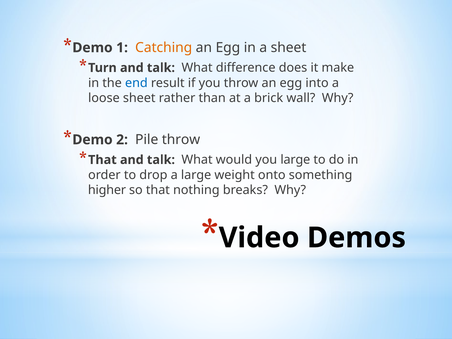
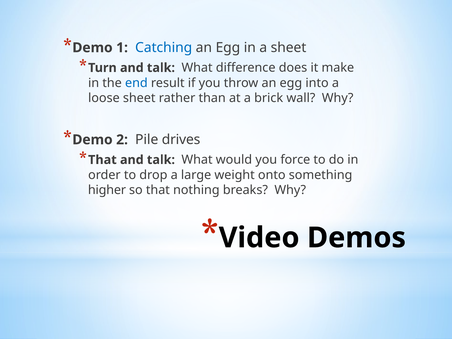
Catching colour: orange -> blue (164, 48)
Pile throw: throw -> drives (181, 140)
you large: large -> force (295, 160)
